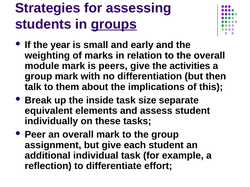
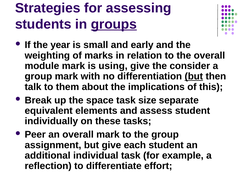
peers: peers -> using (113, 66)
activities: activities -> consider (190, 66)
but underline: none -> present (194, 77)
inside: inside -> space (100, 101)
